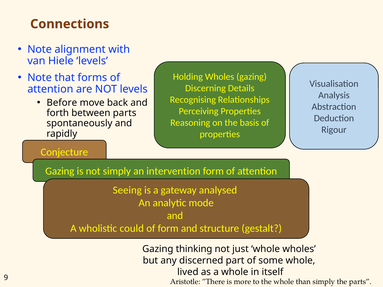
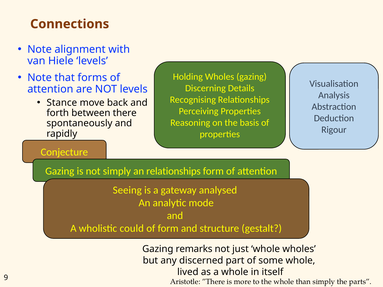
Before: Before -> Stance (62, 103)
between parts: parts -> there (125, 113)
an intervention: intervention -> relationships (174, 171)
thinking: thinking -> remarks (194, 249)
